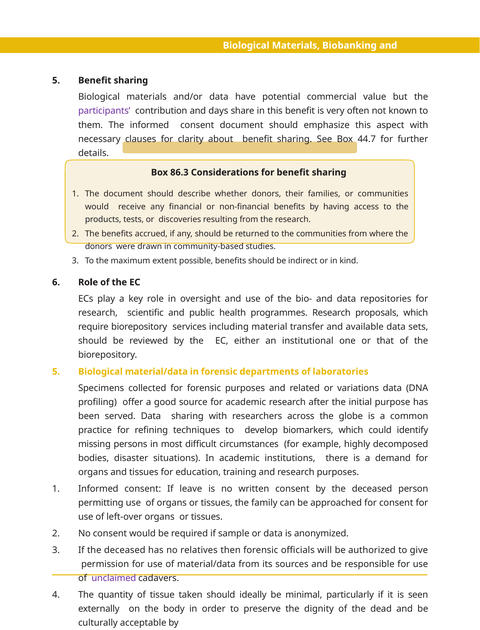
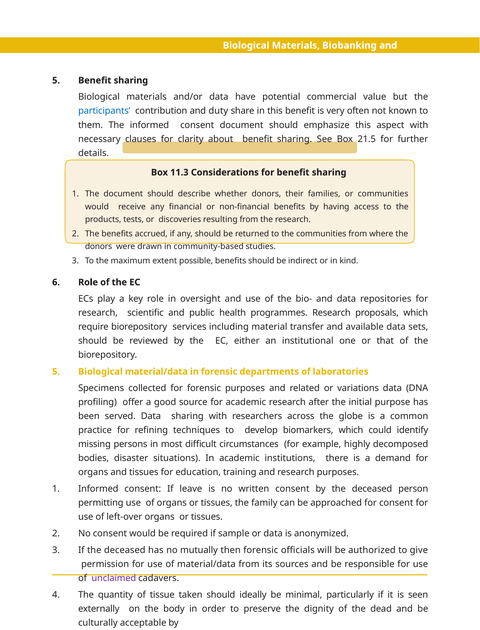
participants colour: purple -> blue (104, 111)
days: days -> duty (218, 111)
44.7: 44.7 -> 21.5 (367, 139)
86.3: 86.3 -> 11.3 (179, 173)
relatives: relatives -> mutually (199, 551)
